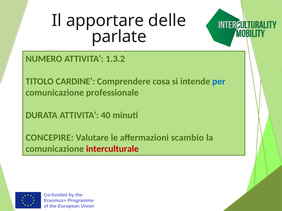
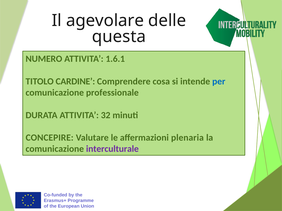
apportare: apportare -> agevolare (105, 21)
parlate: parlate -> questa (119, 37)
1.3.2: 1.3.2 -> 1.6.1 (115, 59)
40: 40 -> 32 (106, 115)
scambio: scambio -> plenaria (187, 138)
interculturale colour: red -> purple (112, 149)
